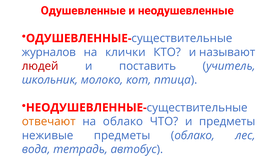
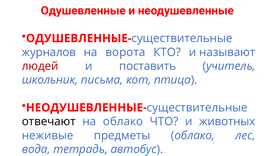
клички: клички -> ворота (125, 52)
молоко: молоко -> письма (102, 80)
отвечают colour: orange -> black (49, 121)
и предметы: предметы -> животных (227, 121)
